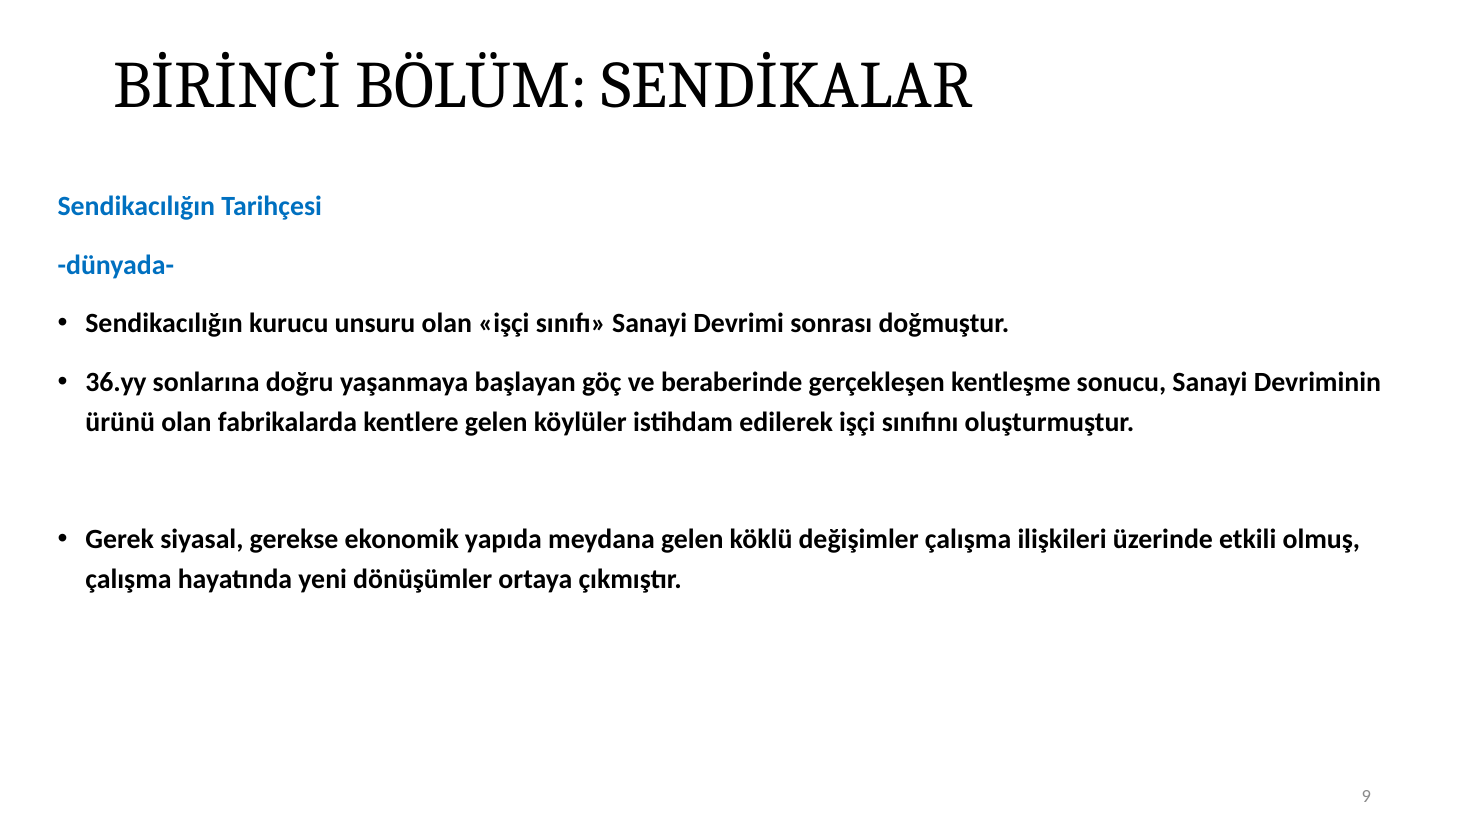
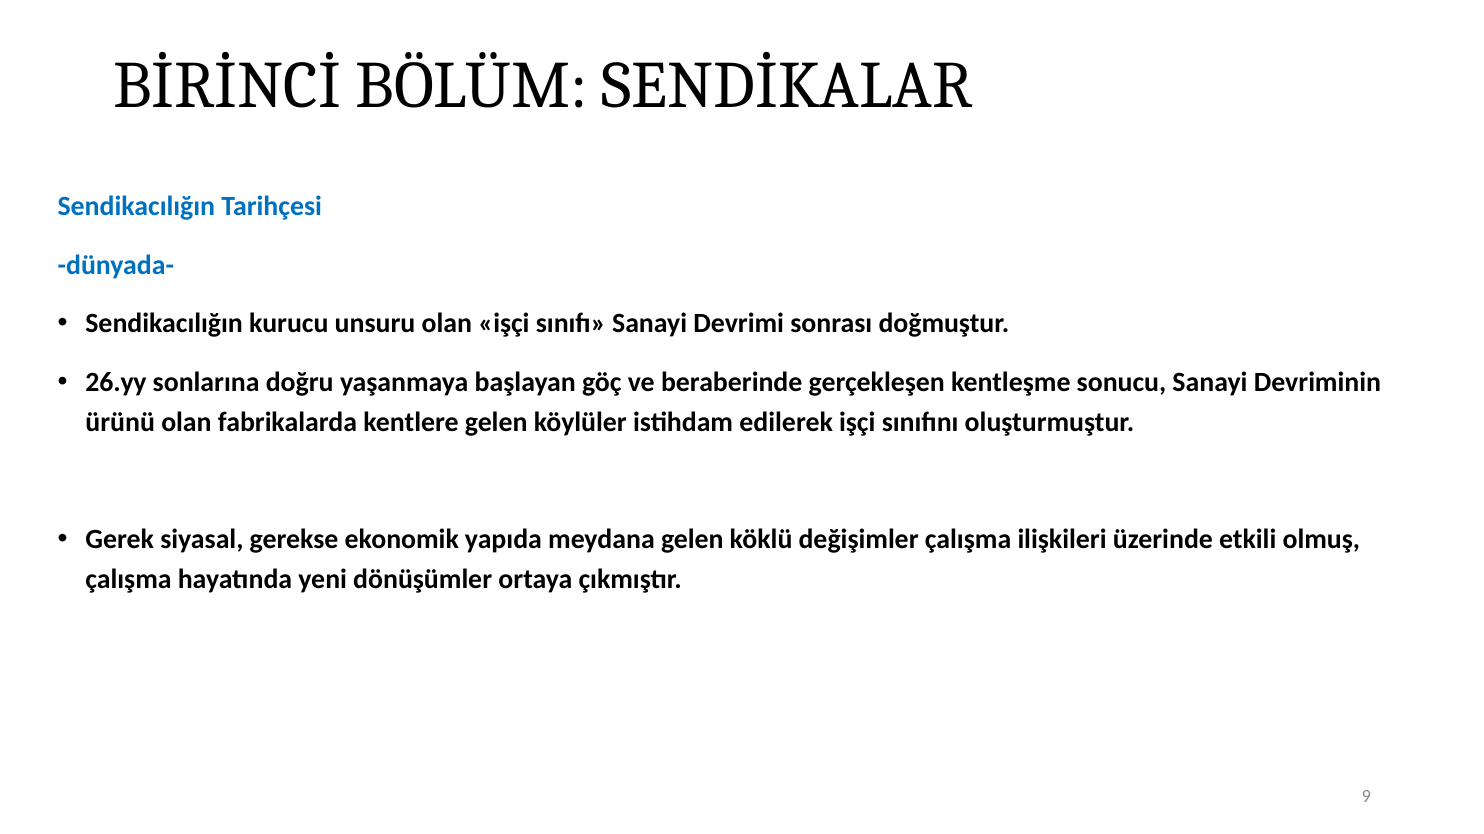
36.yy: 36.yy -> 26.yy (116, 383)
